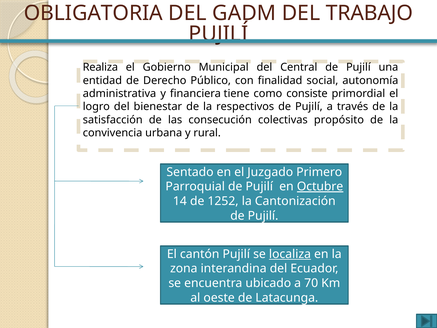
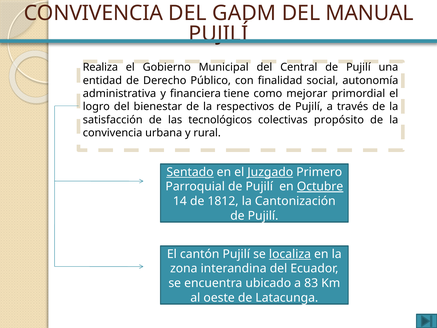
OBLIGATORIA: OBLIGATORIA -> CONVIVENCIA (93, 13)
TRABAJO: TRABAJO -> MANUAL (369, 13)
consiste: consiste -> mejorar (307, 93)
consecución: consecución -> tecnológicos (220, 120)
Sentado underline: none -> present (190, 172)
Juzgado underline: none -> present (270, 172)
1252: 1252 -> 1812 (223, 201)
70: 70 -> 83 (311, 283)
